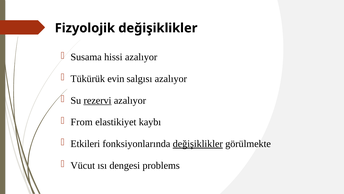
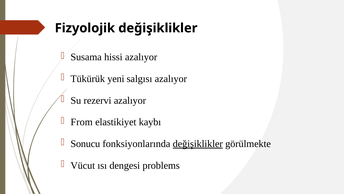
evin: evin -> yeni (116, 79)
rezervi underline: present -> none (98, 100)
Etkileri: Etkileri -> Sonucu (85, 143)
